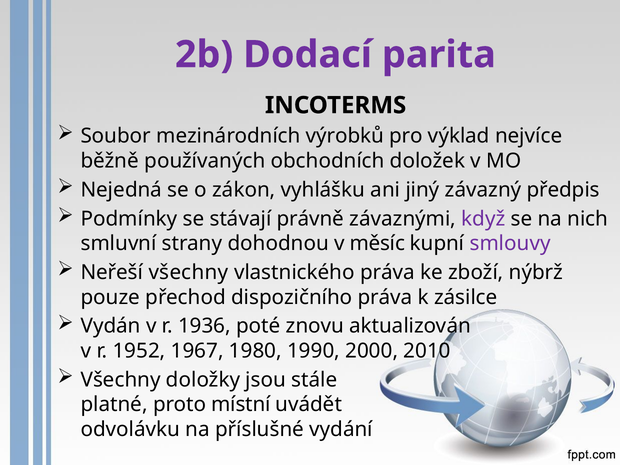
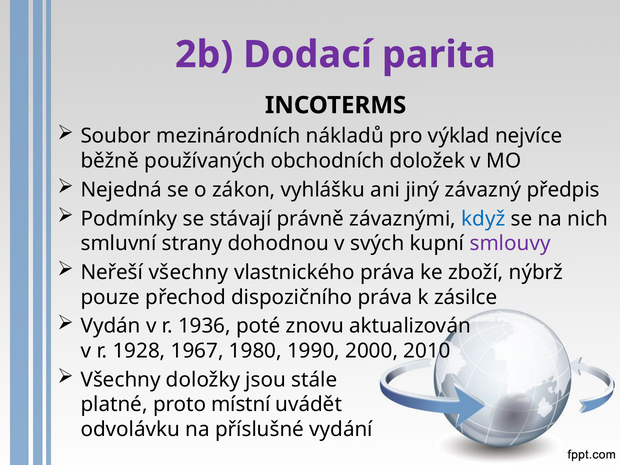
výrobků: výrobků -> nákladů (345, 136)
když colour: purple -> blue (483, 219)
měsíc: měsíc -> svých (377, 243)
1952: 1952 -> 1928 (139, 351)
